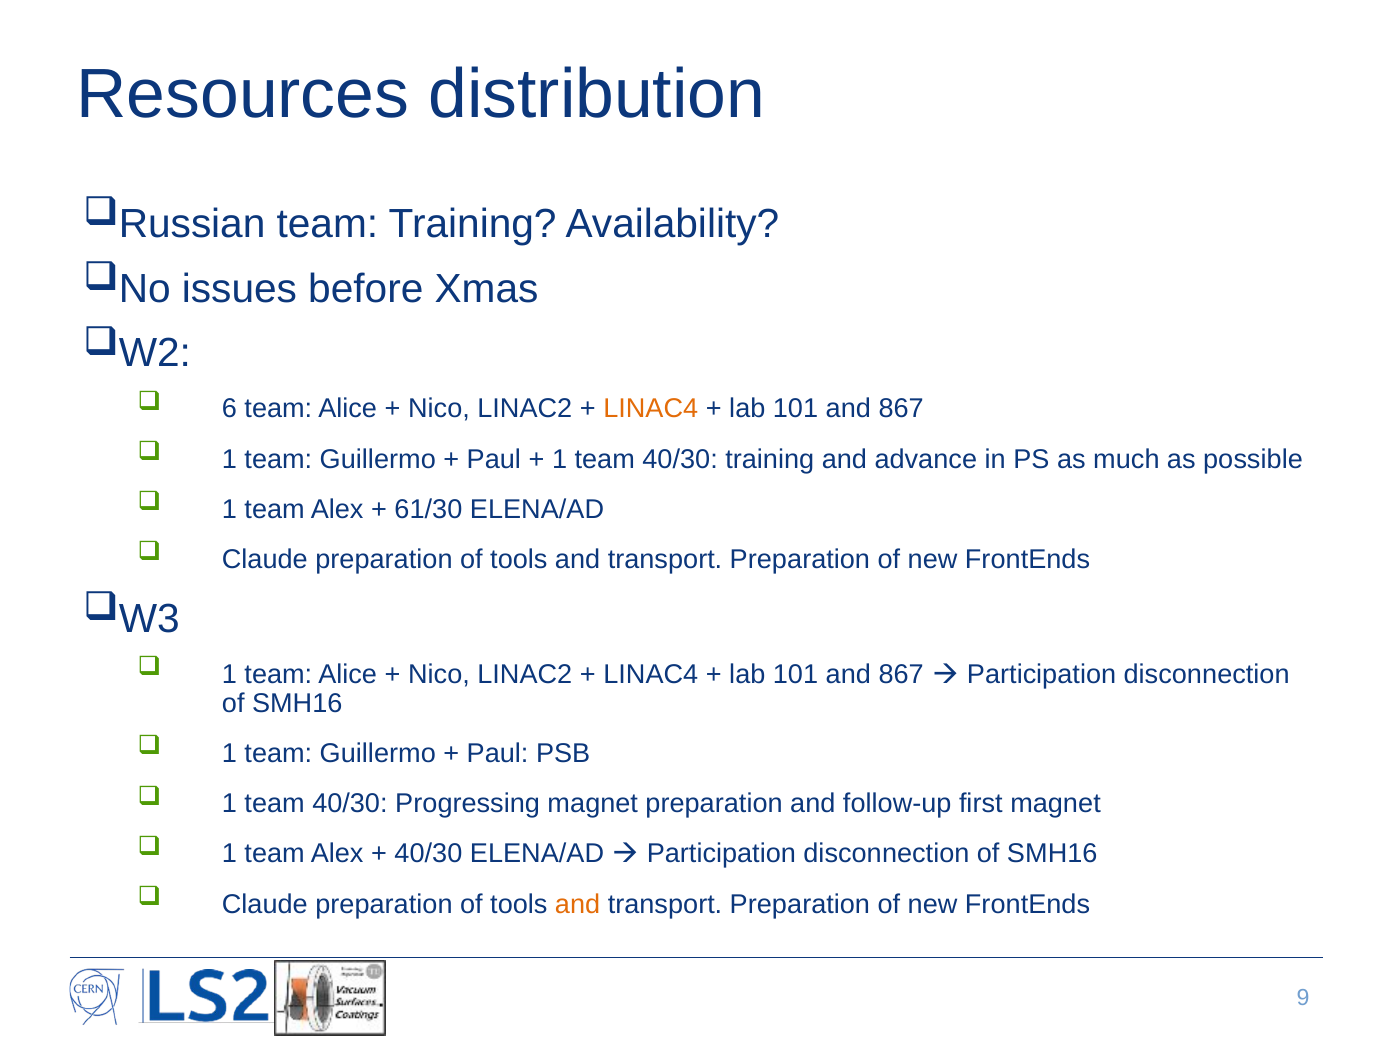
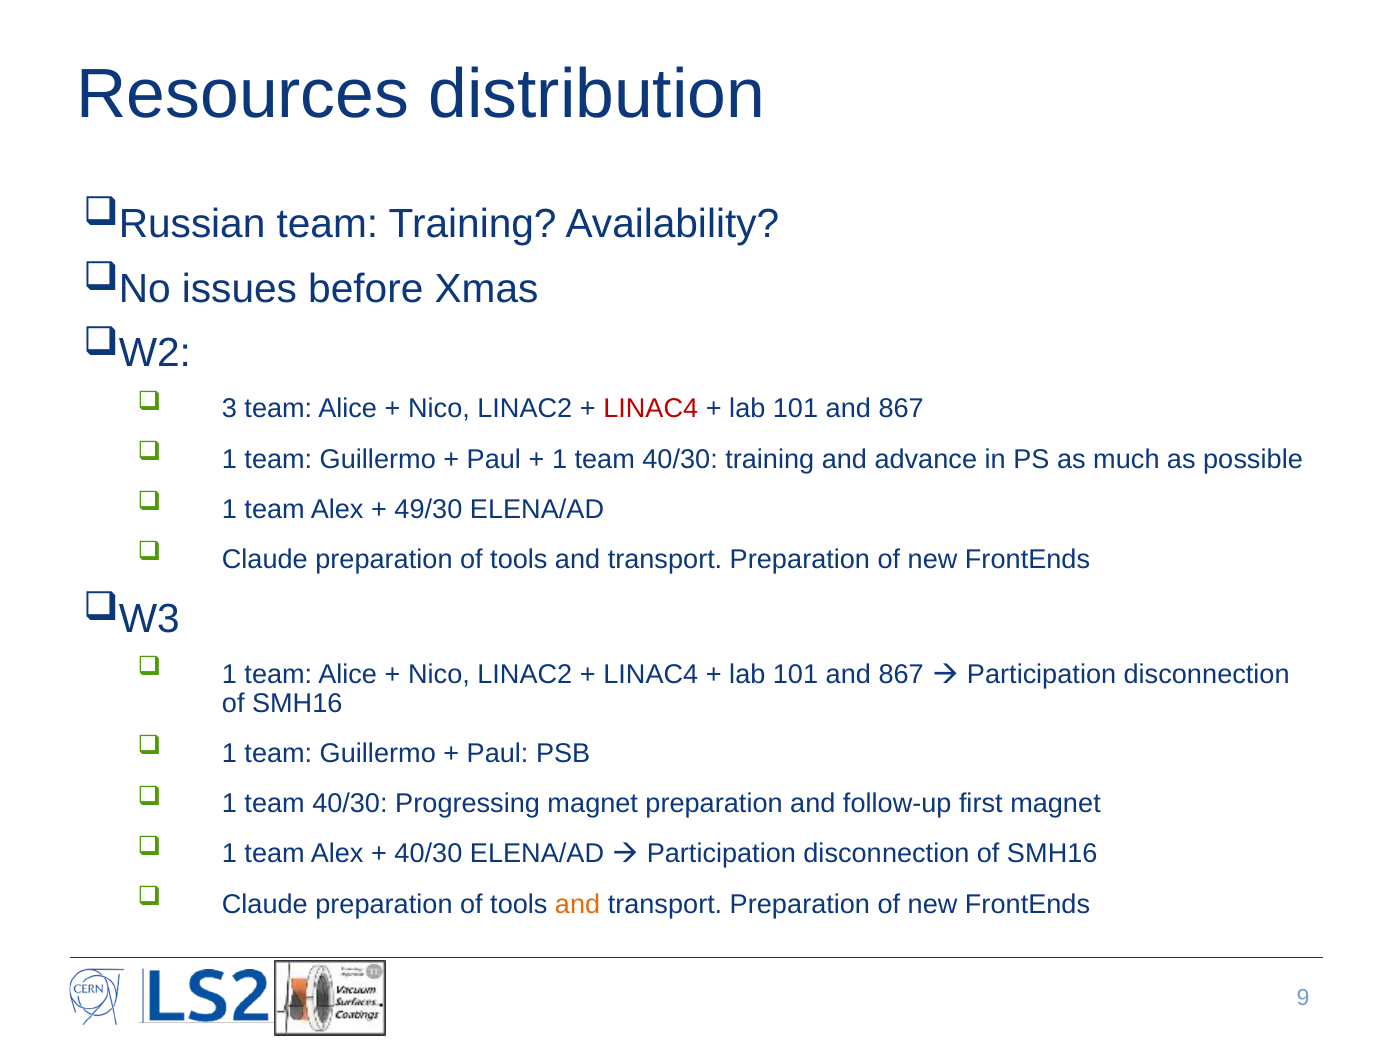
6: 6 -> 3 (229, 409)
LINAC4 colour: orange -> red (651, 409)
61/30: 61/30 -> 49/30 (428, 509)
